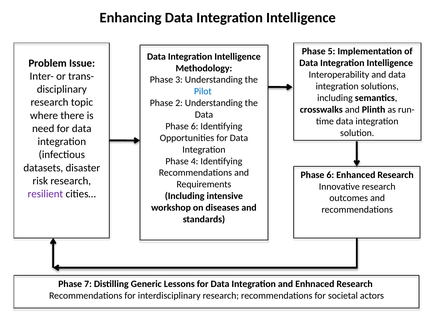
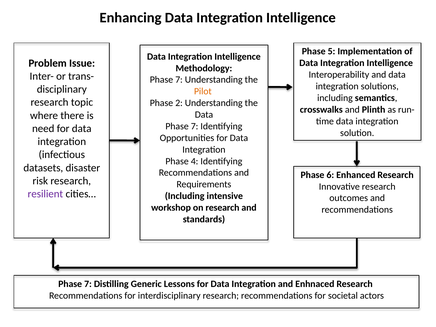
3: 3 -> 7 (179, 80)
Pilot colour: blue -> orange (203, 91)
6: 6 -> 7 (195, 126)
on diseases: diseases -> research (222, 208)
